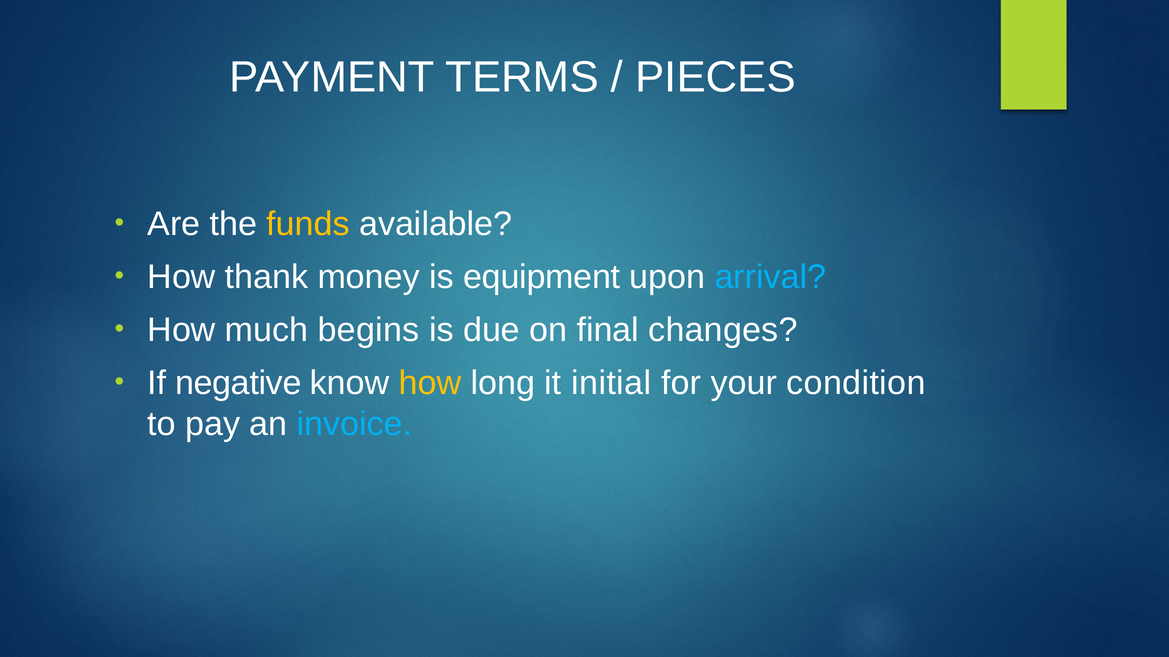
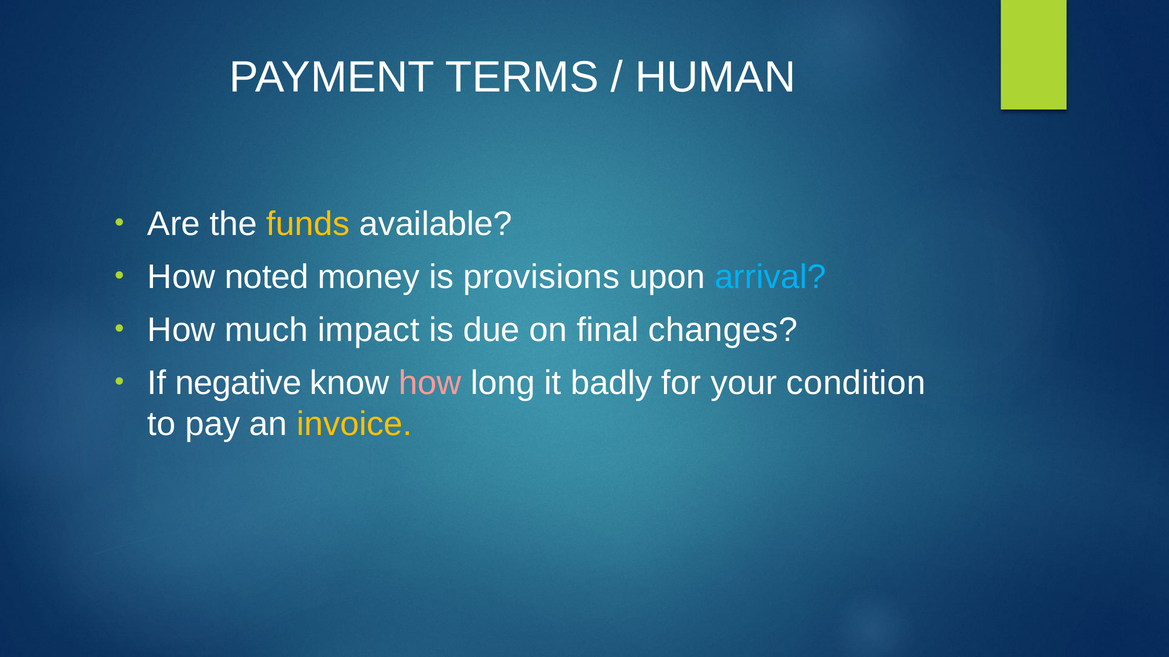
PIECES: PIECES -> HUMAN (715, 77)
thank: thank -> noted (267, 277)
equipment: equipment -> provisions (541, 277)
begins: begins -> impact (369, 330)
how colour: yellow -> pink (430, 383)
initial: initial -> badly (612, 383)
invoice colour: light blue -> yellow (354, 424)
